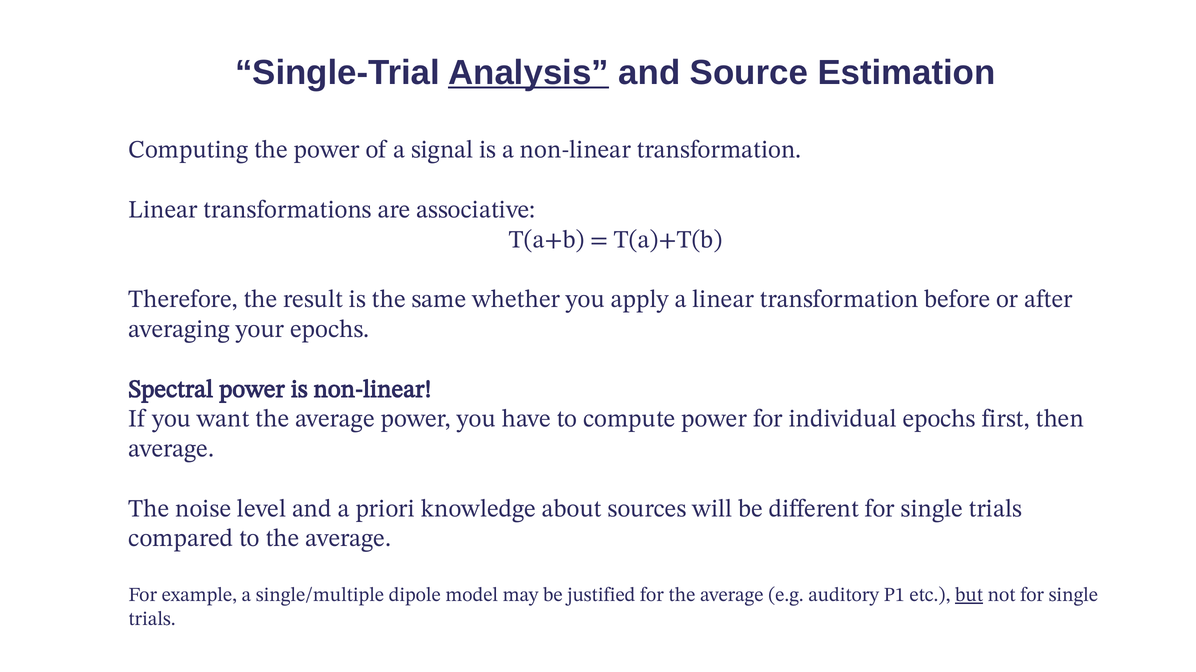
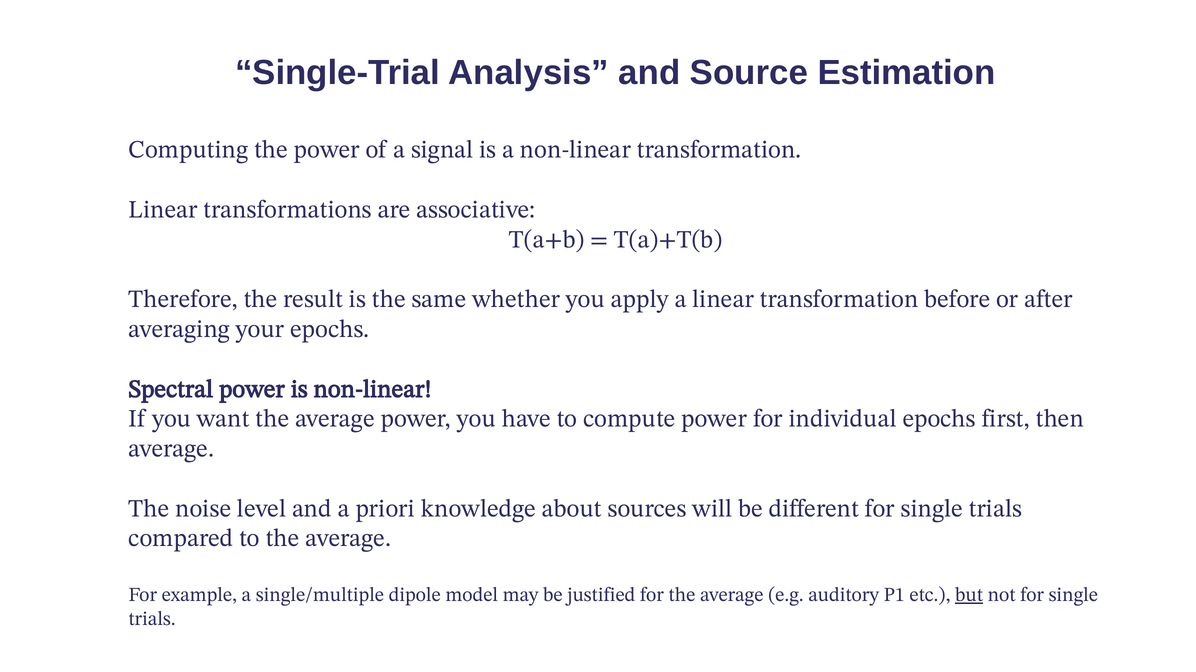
Analysis underline: present -> none (529, 73)
